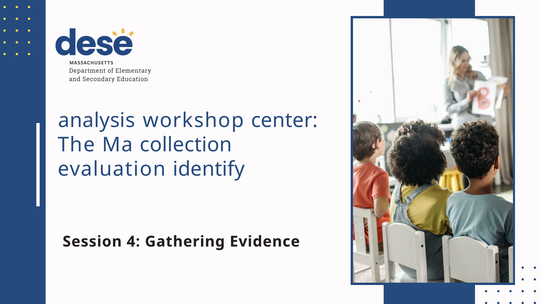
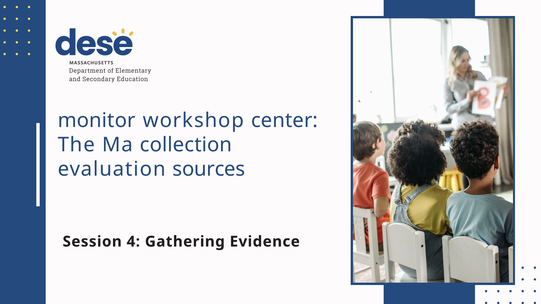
analysis: analysis -> monitor (97, 121)
identify: identify -> sources (209, 169)
